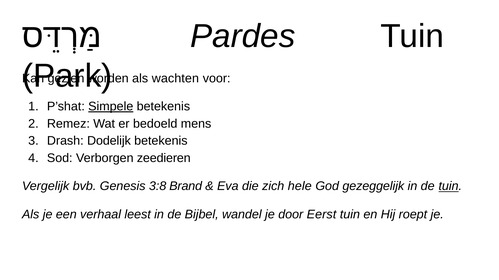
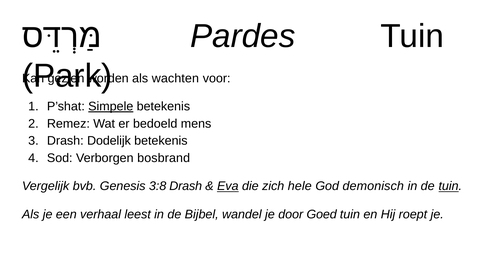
zeedieren: zeedieren -> bosbrand (164, 158)
3:8 Brand: Brand -> Drash (186, 187)
Eva underline: none -> present (228, 187)
gezeggelijk: gezeggelijk -> demonisch (373, 187)
Eerst: Eerst -> Goed (322, 215)
